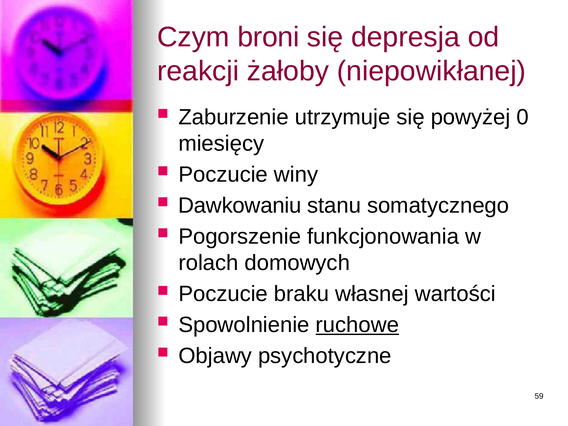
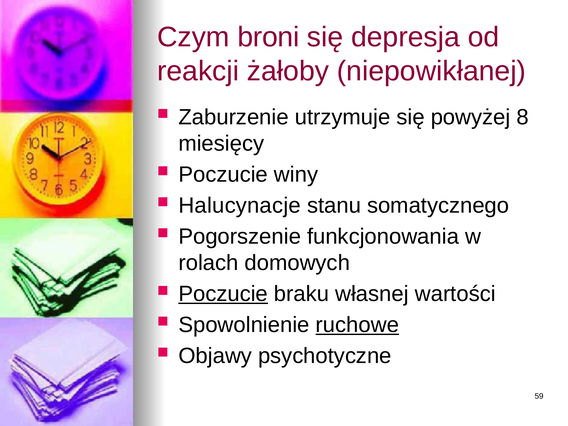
0: 0 -> 8 (523, 117)
Dawkowaniu: Dawkowaniu -> Halucynacje (240, 205)
Poczucie underline: none -> present (223, 294)
